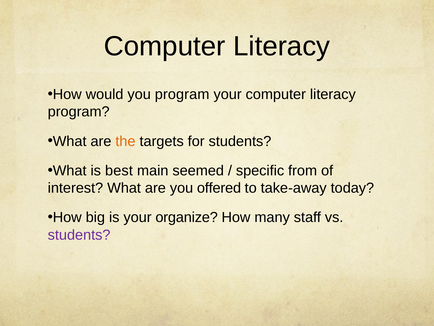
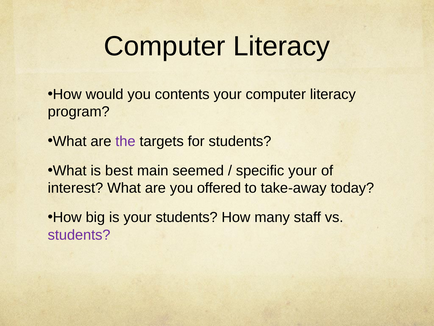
you program: program -> contents (182, 94)
the colour: orange -> purple (125, 141)
specific from: from -> your (303, 170)
your organize: organize -> students (187, 217)
